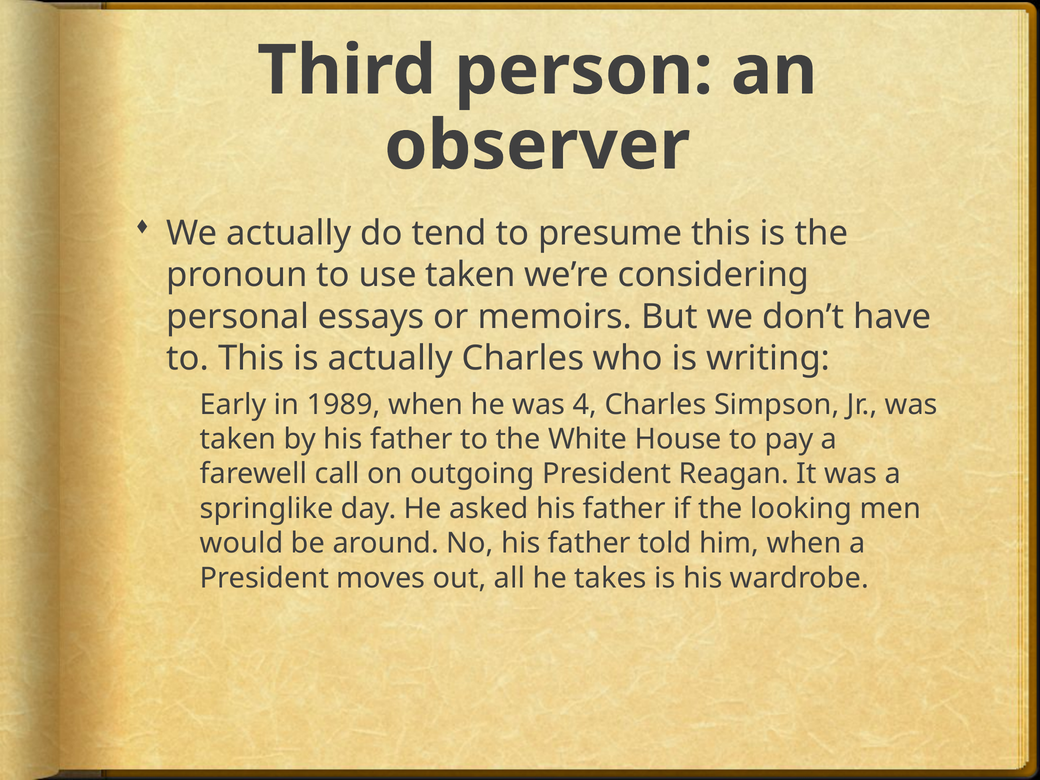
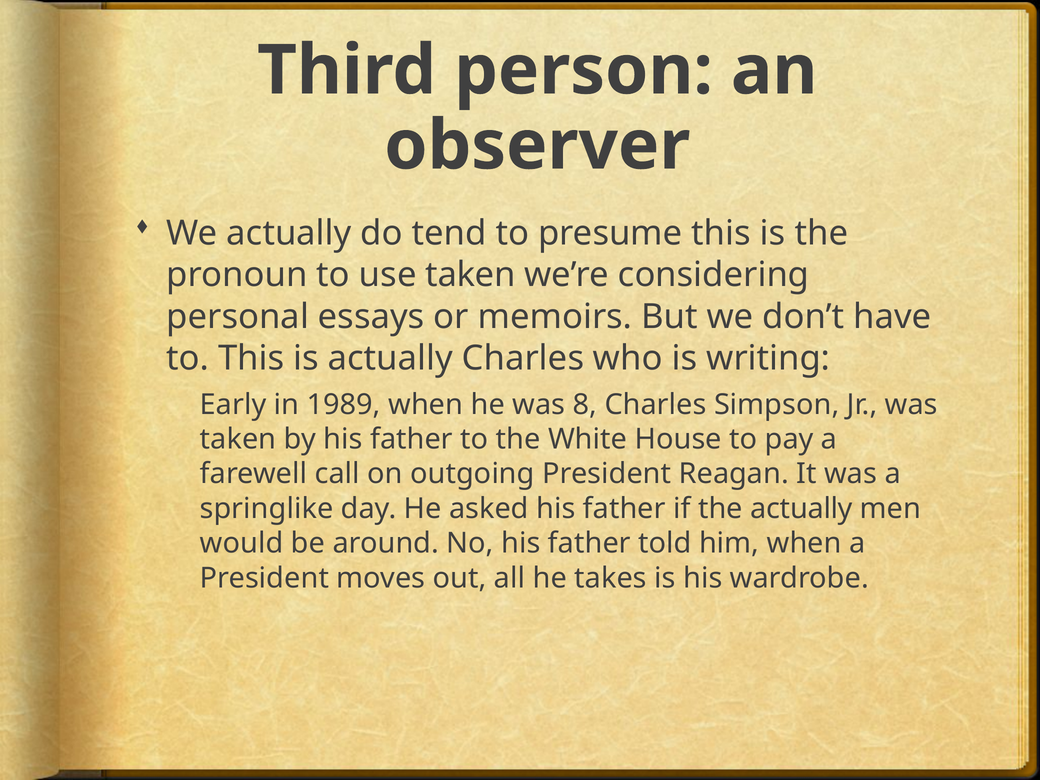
4: 4 -> 8 (585, 405)
the looking: looking -> actually (801, 509)
